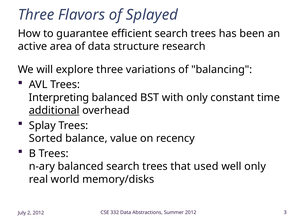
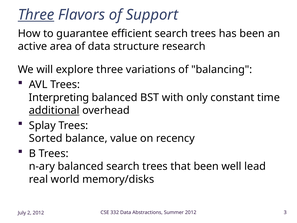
Three underline: none -> present (36, 15)
Splayed: Splayed -> Support (152, 15)
that used: used -> been (206, 166)
well only: only -> lead (255, 166)
